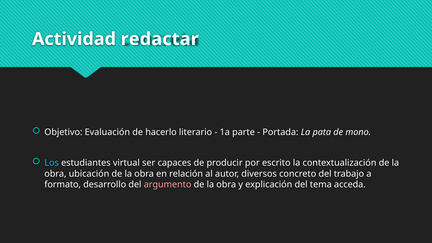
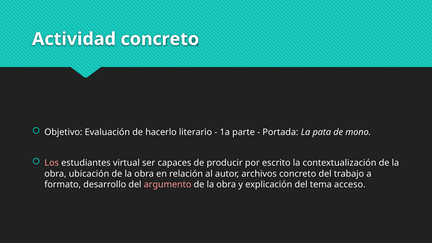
Actividad redactar: redactar -> concreto (160, 39)
Los colour: light blue -> pink (52, 163)
diversos: diversos -> archivos (259, 174)
acceda: acceda -> acceso (350, 185)
